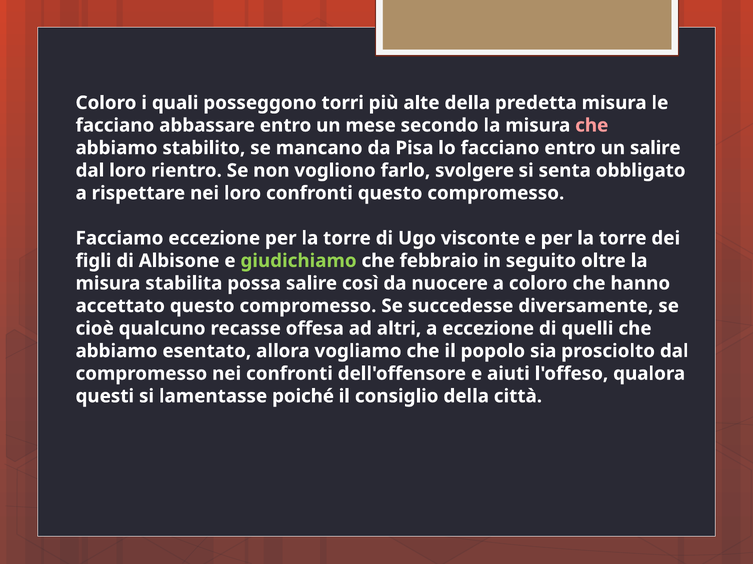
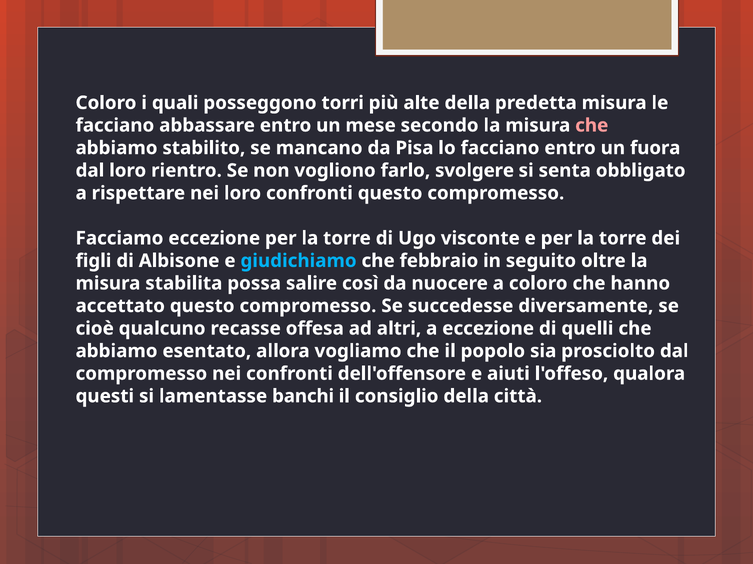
un salire: salire -> fuora (655, 148)
giudichiamo colour: light green -> light blue (299, 261)
poiché: poiché -> banchi (303, 397)
